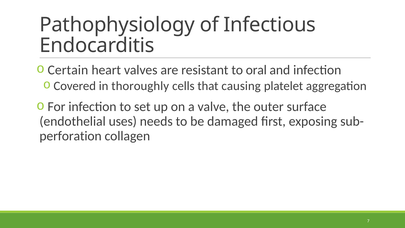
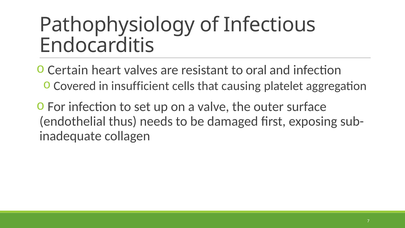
thoroughly: thoroughly -> insufficient (140, 86)
uses: uses -> thus (123, 121)
perforation: perforation -> inadequate (71, 136)
